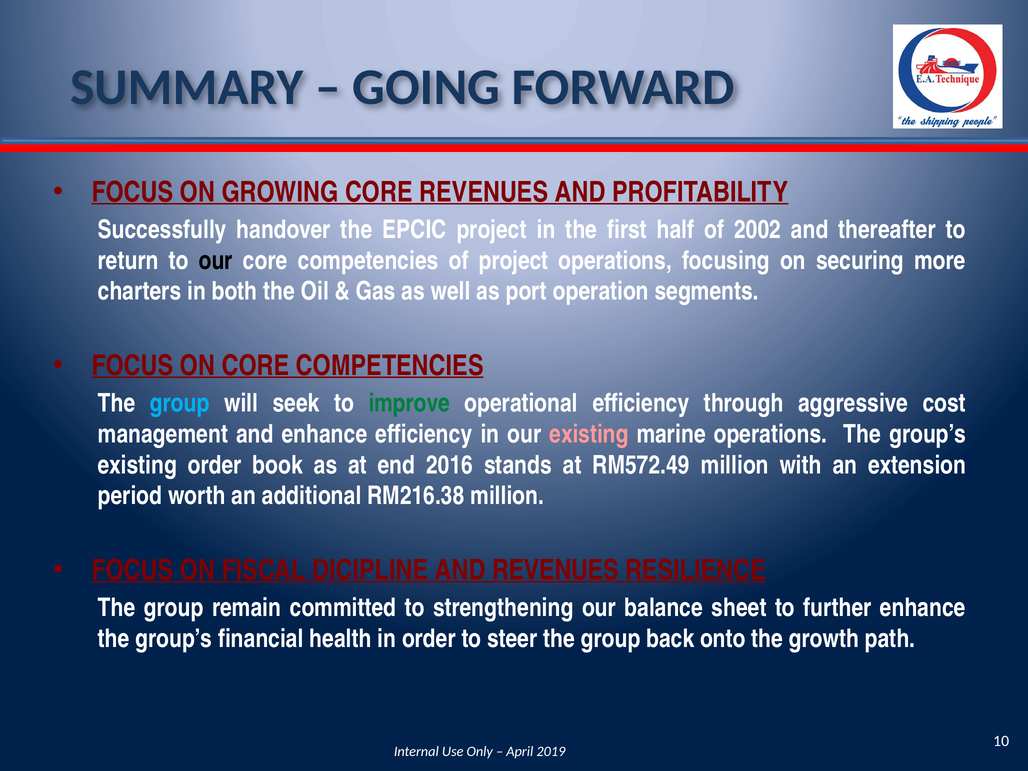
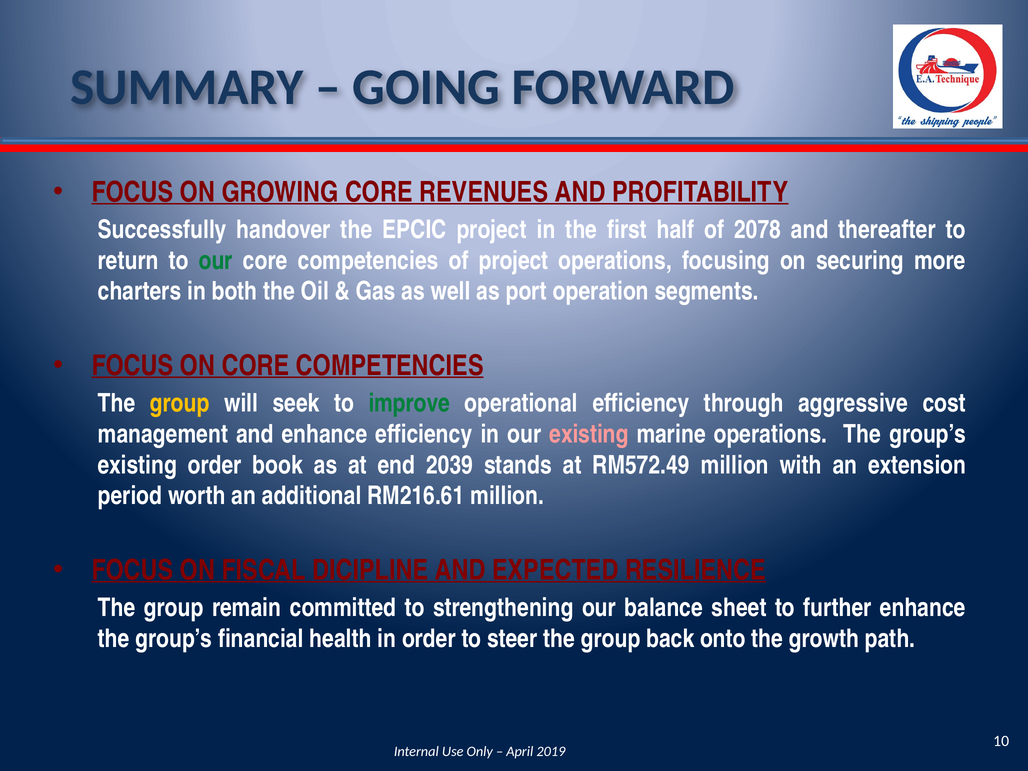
2002: 2002 -> 2078 (758, 230)
our colour: black -> green (216, 261)
group colour: light blue -> yellow (180, 403)
2016: 2016 -> 2039 (450, 465)
RM216.38: RM216.38 -> RM216.61 (416, 496)
AND REVENUES: REVENUES -> EXPECTED (555, 570)
